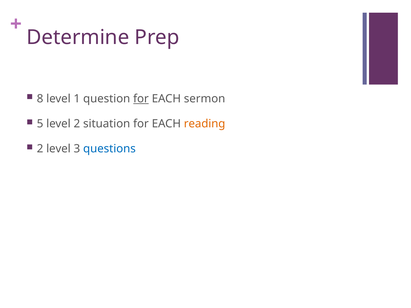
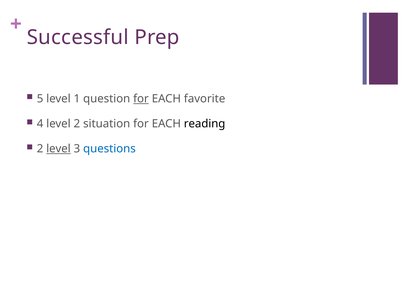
Determine: Determine -> Successful (78, 38)
8: 8 -> 5 (40, 99)
sermon: sermon -> favorite (205, 99)
5: 5 -> 4 (40, 124)
reading colour: orange -> black (205, 124)
level underline: none -> present (58, 149)
